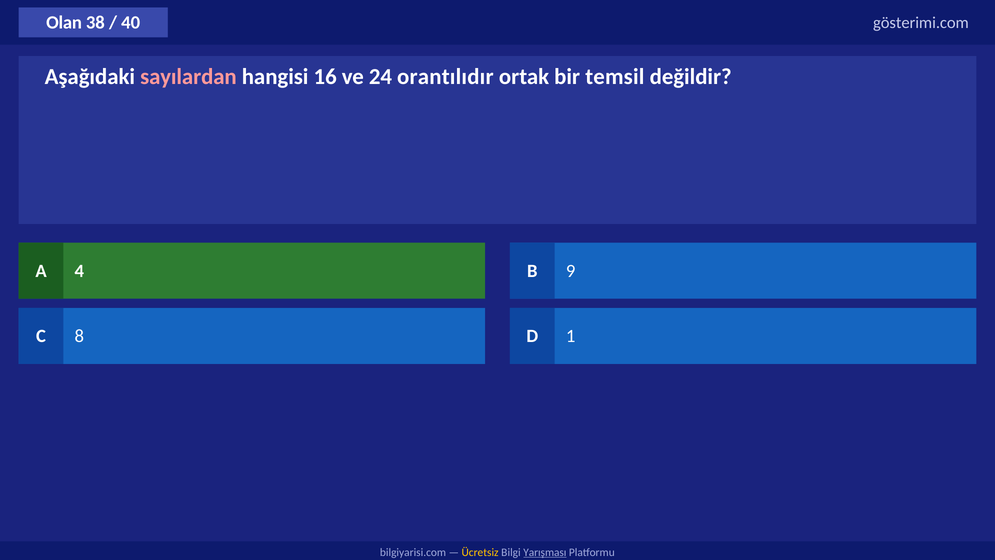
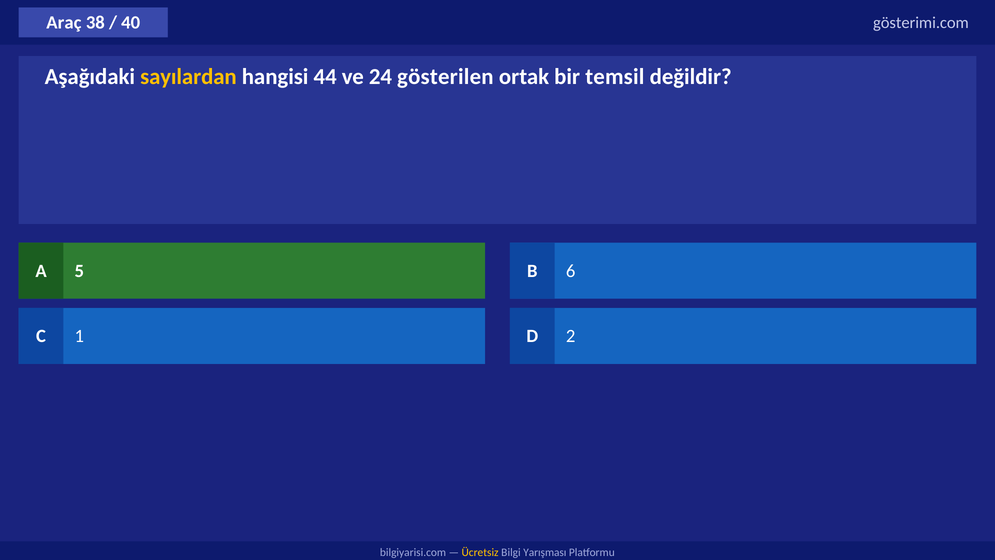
Olan: Olan -> Araç (64, 23)
sayılardan colour: pink -> yellow (188, 77)
16: 16 -> 44 (325, 77)
orantılıdır: orantılıdır -> gösterilen (445, 77)
4: 4 -> 5 (79, 271)
9: 9 -> 6 (571, 271)
8: 8 -> 1 (79, 336)
1: 1 -> 2 (571, 336)
Yarışması underline: present -> none (545, 552)
